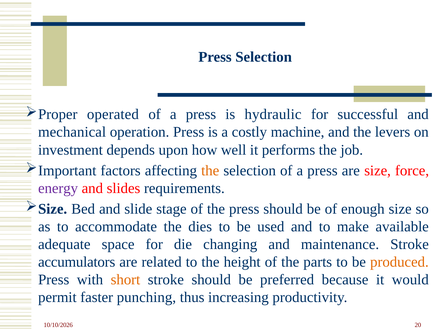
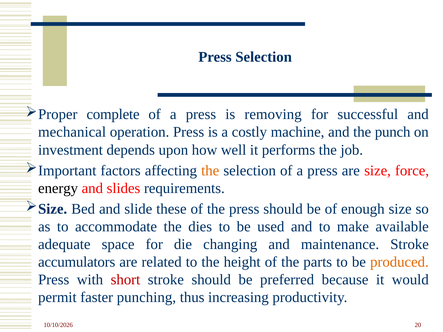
operated: operated -> complete (113, 114)
hydraulic: hydraulic -> removing (273, 114)
levers: levers -> punch (393, 132)
energy colour: purple -> black (58, 188)
stage: stage -> these (171, 209)
short colour: orange -> red (125, 280)
